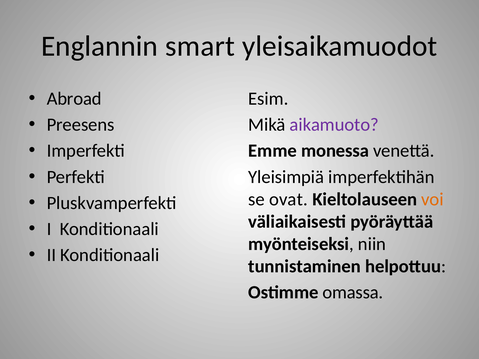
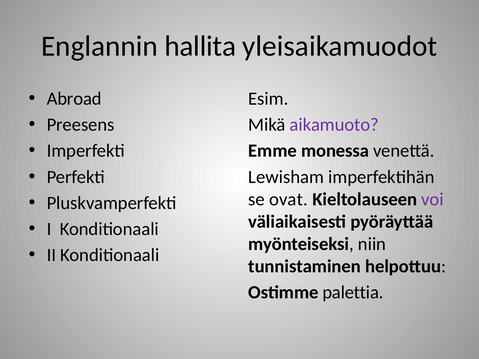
smart: smart -> hallita (200, 46)
Yleisimpiä: Yleisimpiä -> Lewisham (286, 177)
voi colour: orange -> purple (432, 199)
omassa: omassa -> palettia (353, 293)
